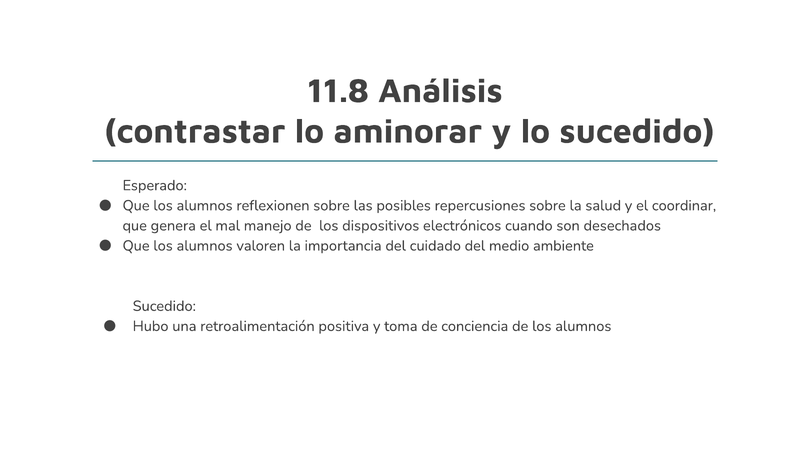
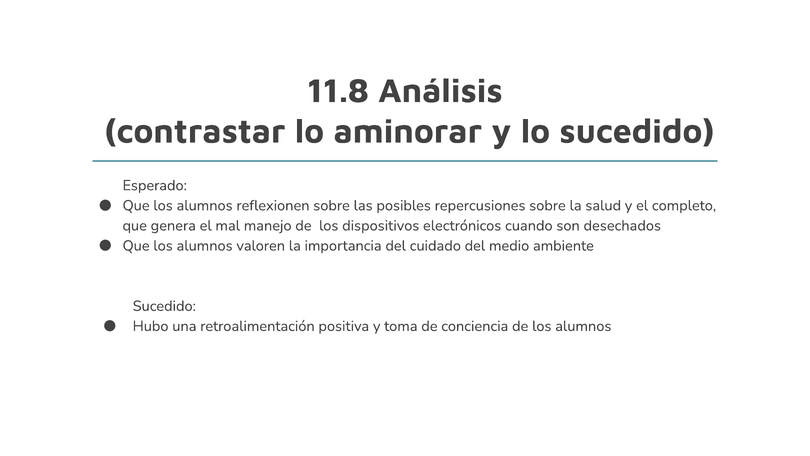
coordinar: coordinar -> completo (684, 205)
